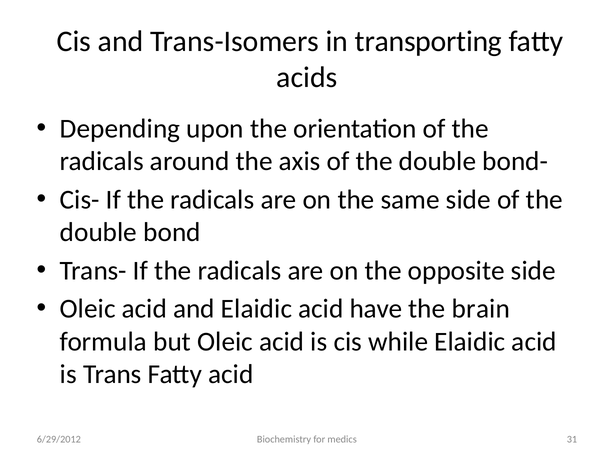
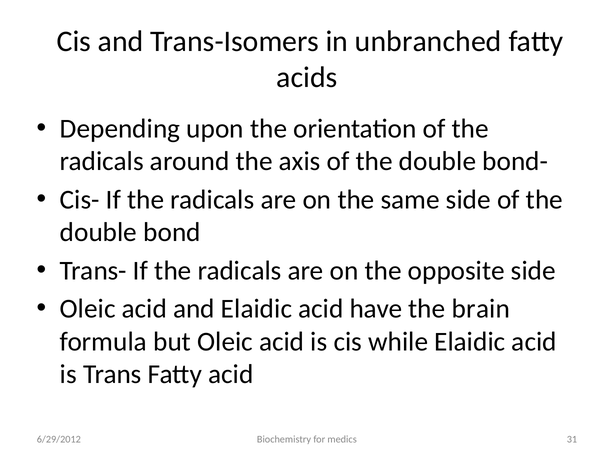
transporting: transporting -> unbranched (428, 41)
